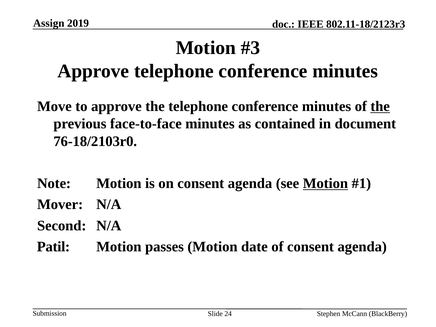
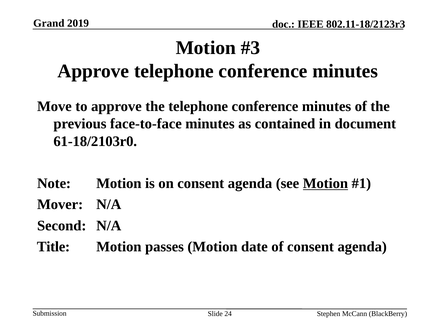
Assign: Assign -> Grand (49, 23)
the underline: present -> none (380, 106)
76-18/2103r0: 76-18/2103r0 -> 61-18/2103r0 (95, 141)
Patil: Patil -> Title (53, 247)
